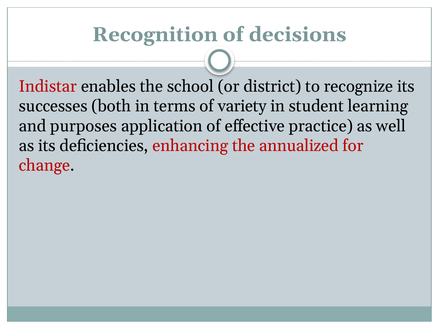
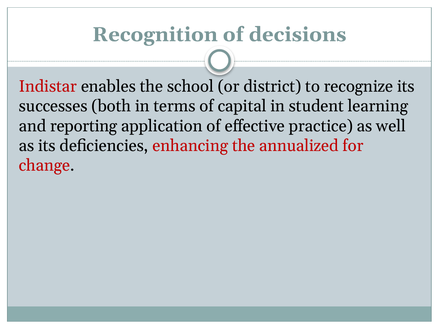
variety: variety -> capital (242, 106)
purposes: purposes -> reporting (84, 126)
